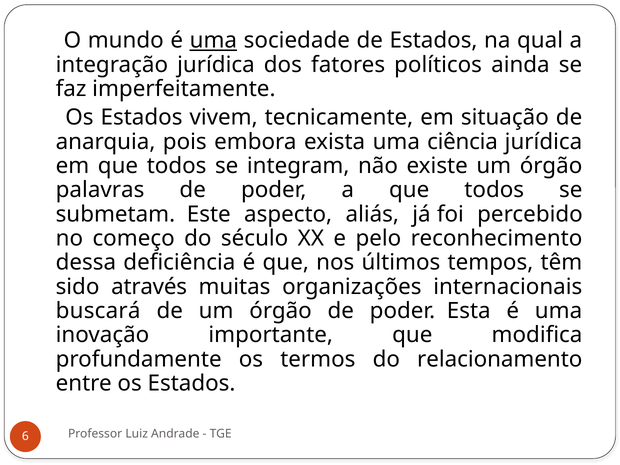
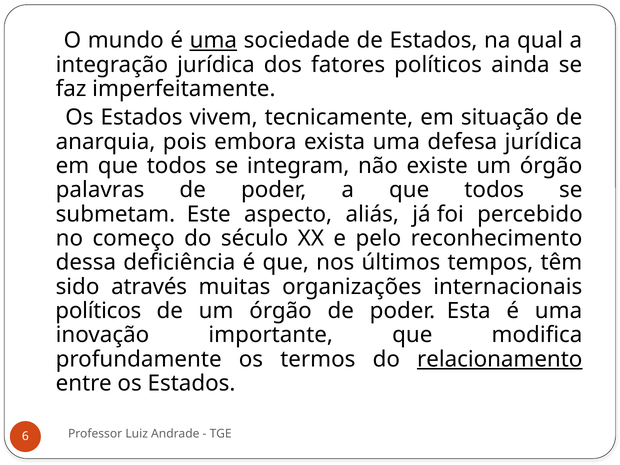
ciência: ciência -> defesa (462, 142)
buscará: buscará -> políticos (98, 311)
relacionamento underline: none -> present (500, 359)
